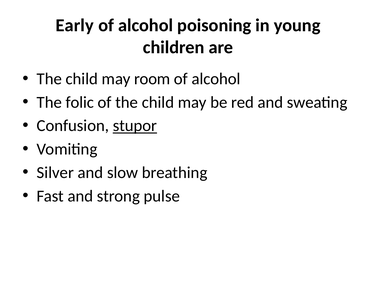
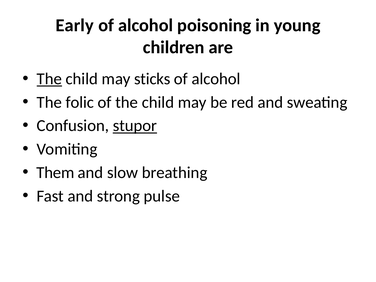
The underline: none -> present (49, 79)
room: room -> sticks (152, 79)
Silver: Silver -> Them (55, 173)
